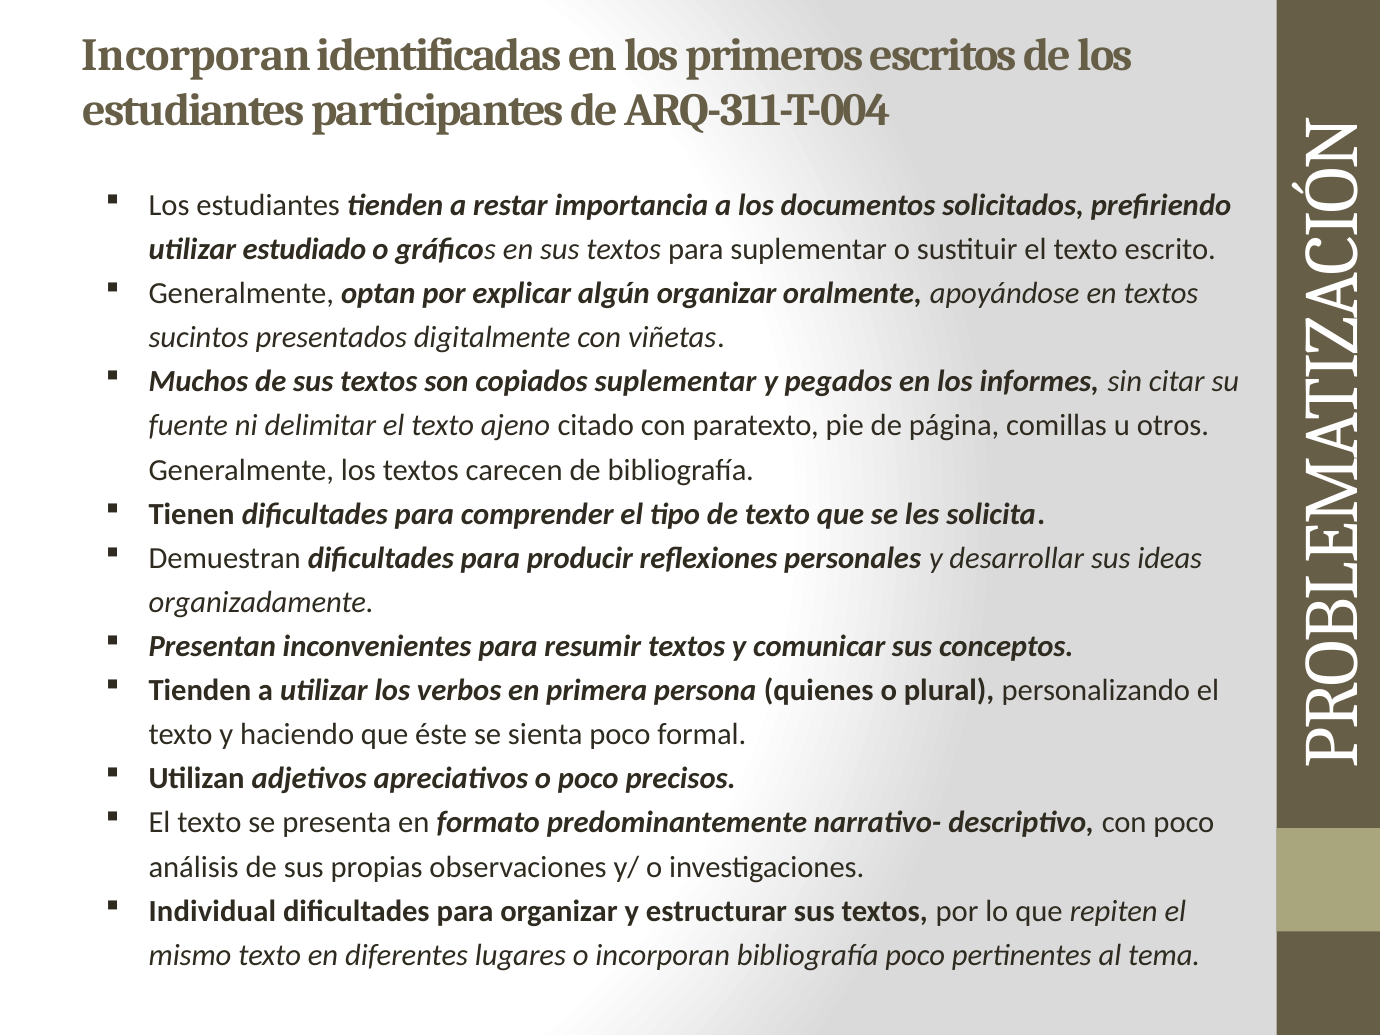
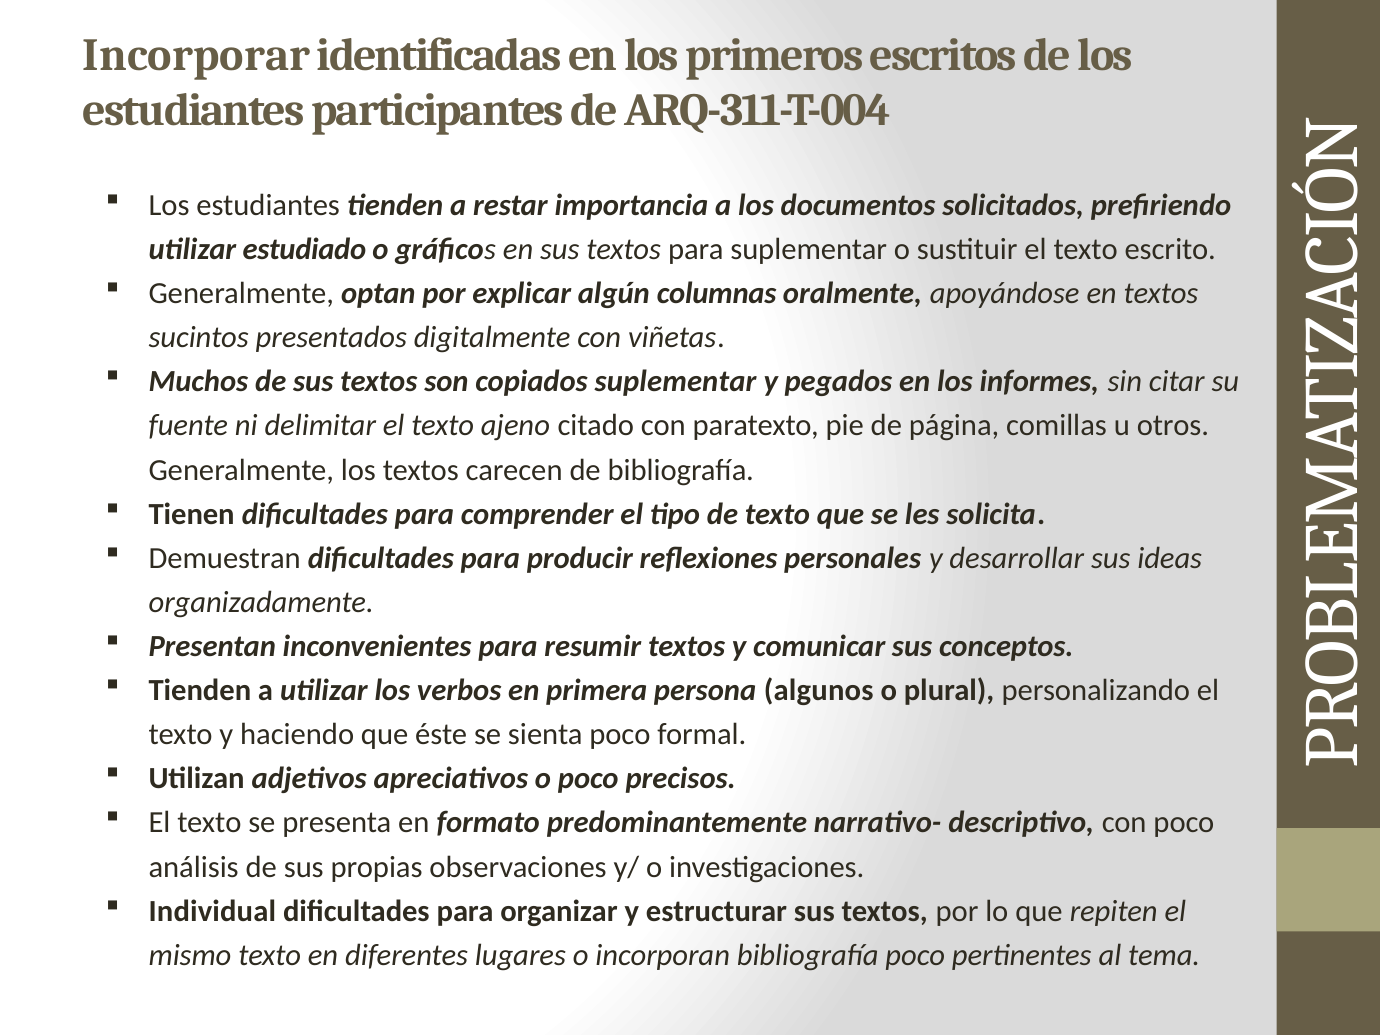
Incorporan: Incorporan -> Incorporar (197, 55)
algún organizar: organizar -> columnas (717, 293)
quienes: quienes -> algunos (819, 690)
